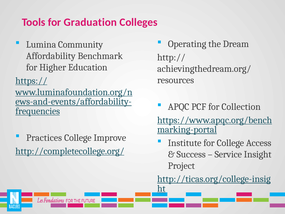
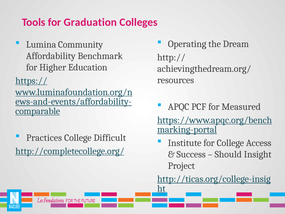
Collection: Collection -> Measured (241, 107)
frequencies: frequencies -> comparable (38, 111)
Improve: Improve -> Difficult (110, 138)
Service: Service -> Should (228, 154)
